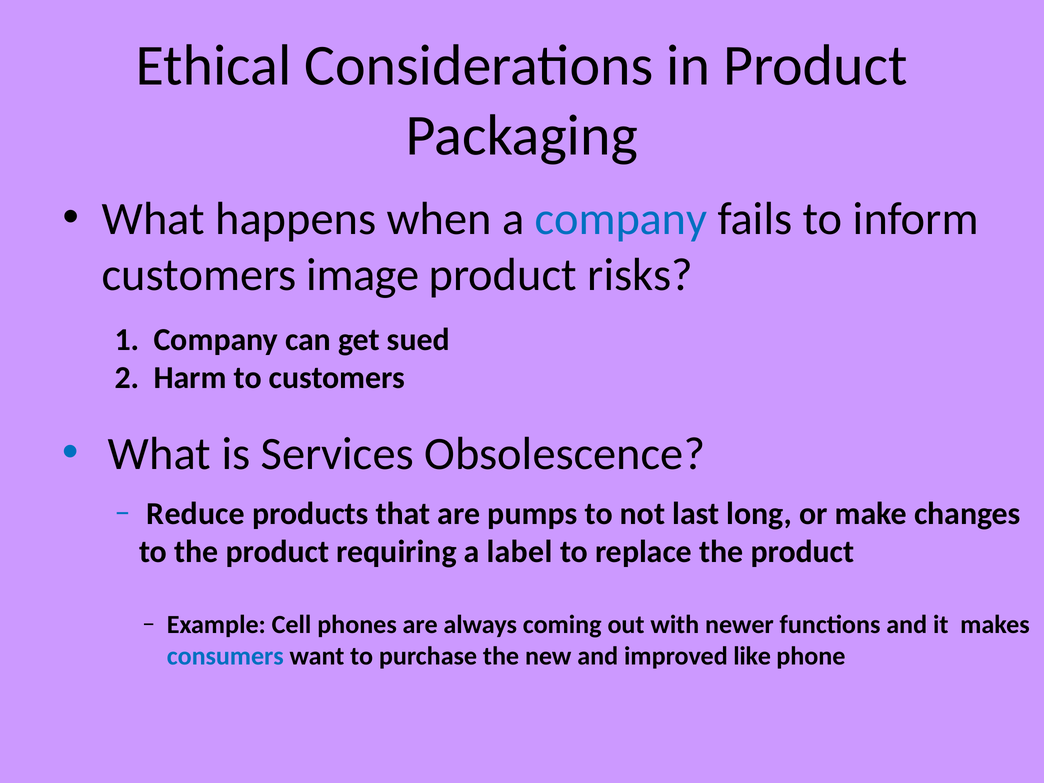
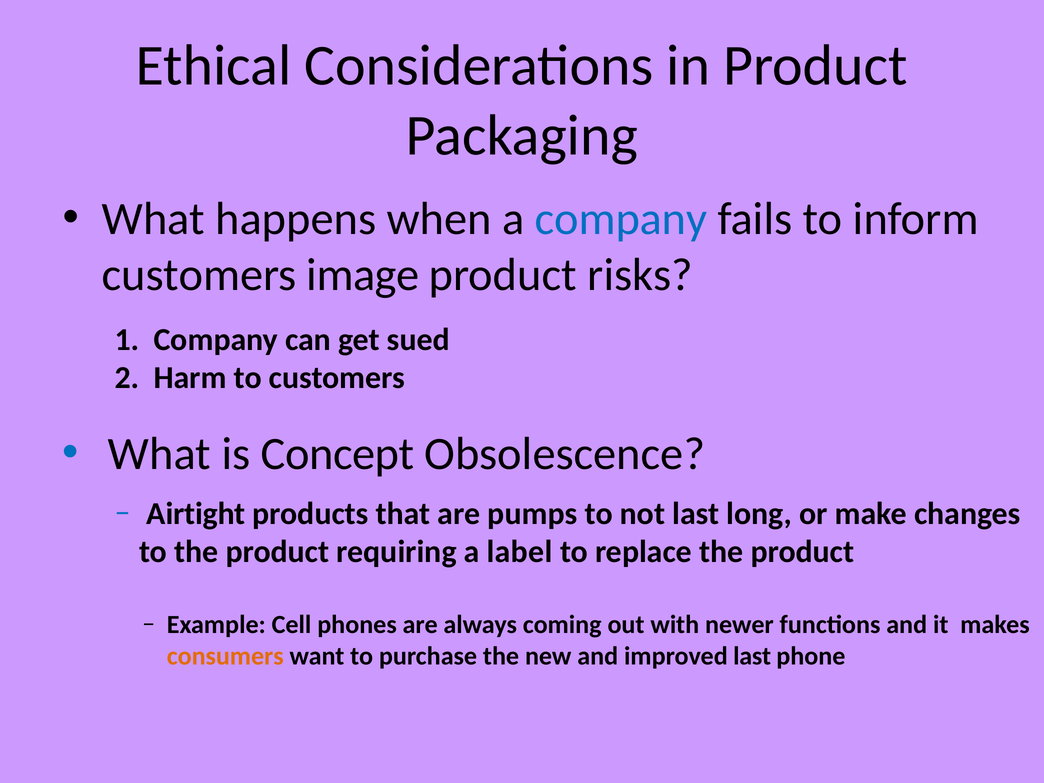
Services: Services -> Concept (338, 454)
Reduce: Reduce -> Airtight (196, 514)
consumers colour: blue -> orange (225, 656)
improved like: like -> last (752, 656)
